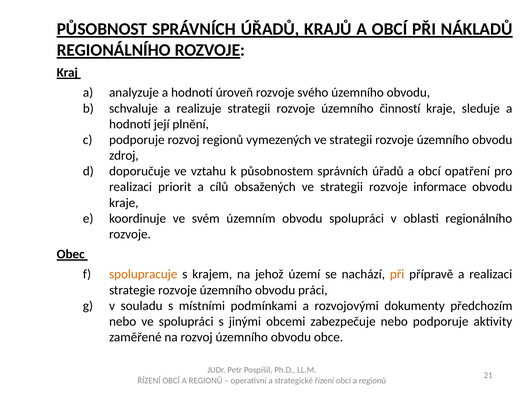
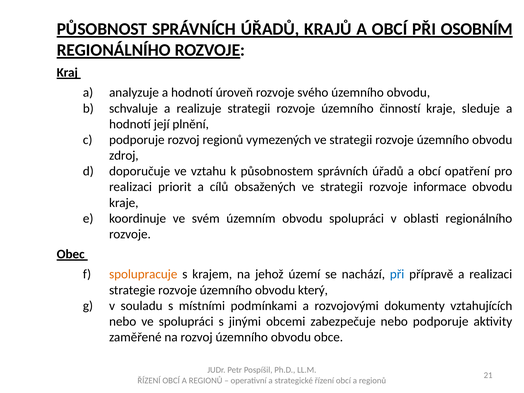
NÁKLADŮ: NÁKLADŮ -> OSOBNÍM (477, 29)
při colour: orange -> blue (397, 274)
práci: práci -> který (313, 290)
předchozím: předchozím -> vztahujících (481, 306)
